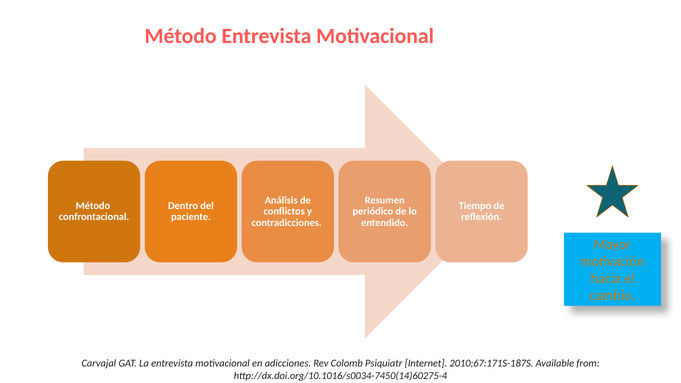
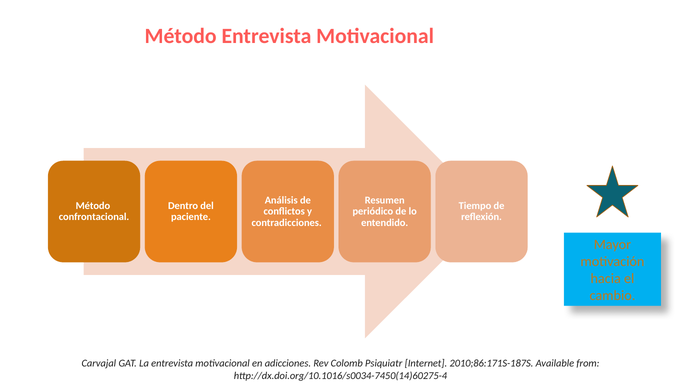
2010;67:171S-187S: 2010;67:171S-187S -> 2010;86:171S-187S (491, 363)
